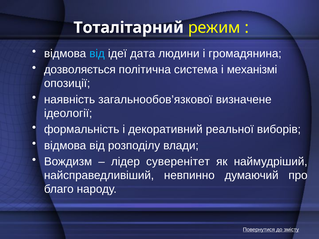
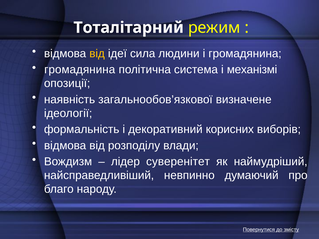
від colour: light blue -> yellow (97, 54)
дата: дата -> сила (143, 54)
дозволяється: дозволяється -> громадянина (80, 70)
реальної: реальної -> корисних (230, 130)
